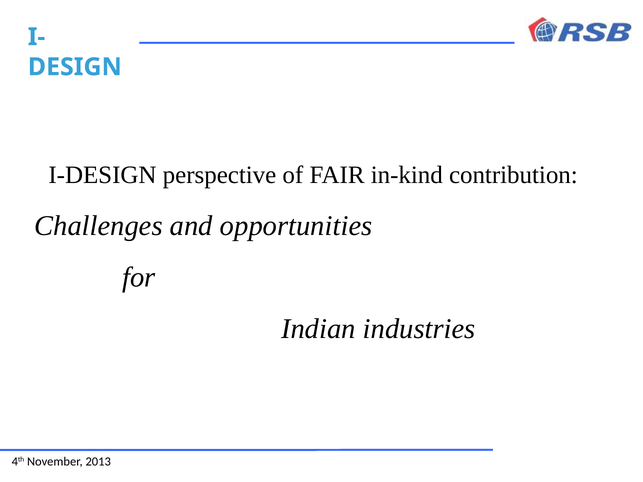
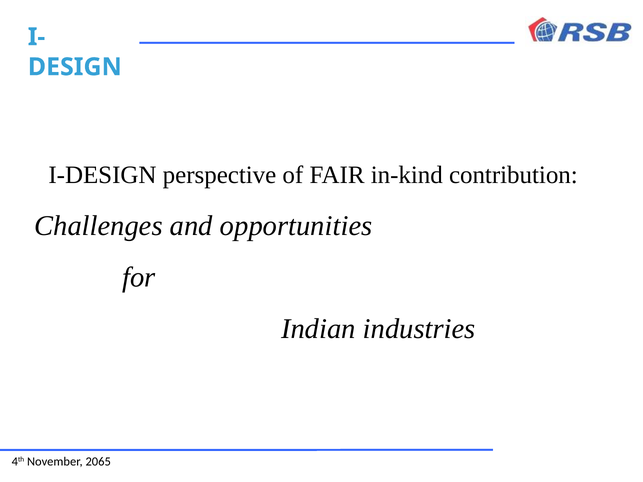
2013: 2013 -> 2065 (98, 462)
